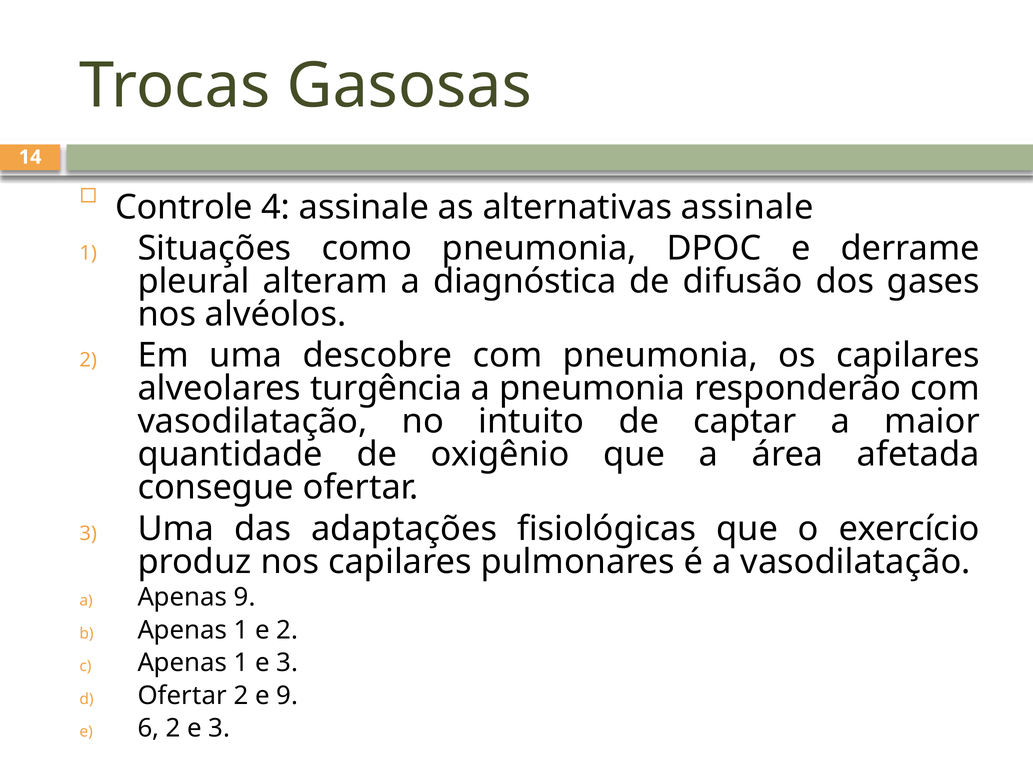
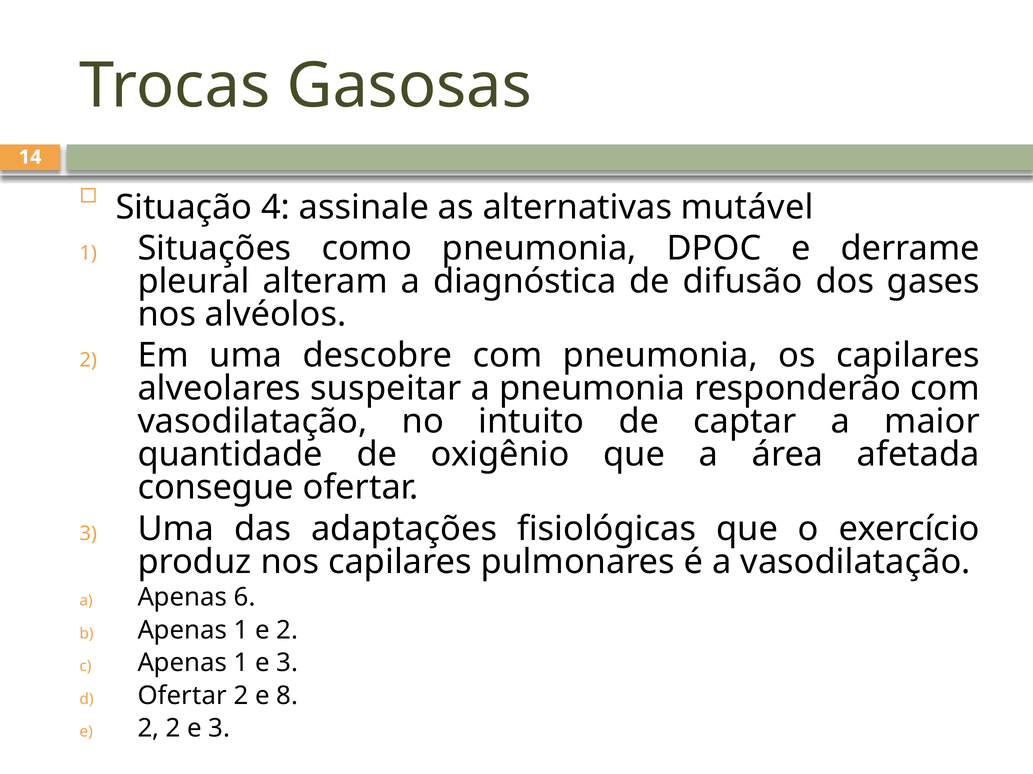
Controle: Controle -> Situação (184, 208)
alternativas assinale: assinale -> mutável (747, 208)
turgência: turgência -> suspeitar (386, 389)
Apenas 9: 9 -> 6 (245, 598)
e 9: 9 -> 8 (287, 696)
6: 6 -> 2 (148, 729)
